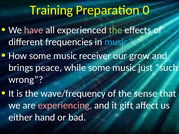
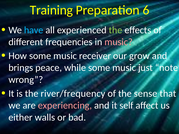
0: 0 -> 6 (146, 10)
have colour: pink -> light blue (34, 30)
music colour: light blue -> pink (119, 42)
such: such -> note (167, 68)
wave/frequency: wave/frequency -> river/frequency (73, 94)
gift: gift -> self (126, 106)
hand: hand -> walls (45, 118)
